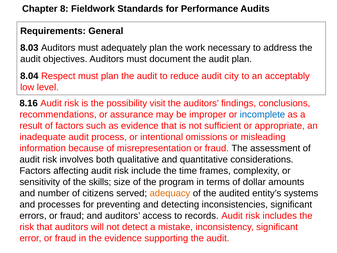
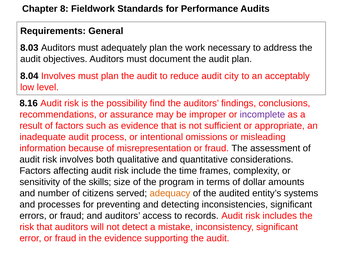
8.04 Respect: Respect -> Involves (58, 76)
visit: visit -> find (157, 103)
incomplete colour: blue -> purple (262, 114)
